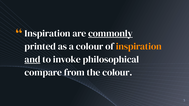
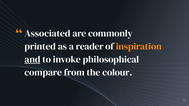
Inspiration: Inspiration -> Associated (47, 33)
commonly underline: present -> none (110, 33)
a colour: colour -> reader (90, 47)
